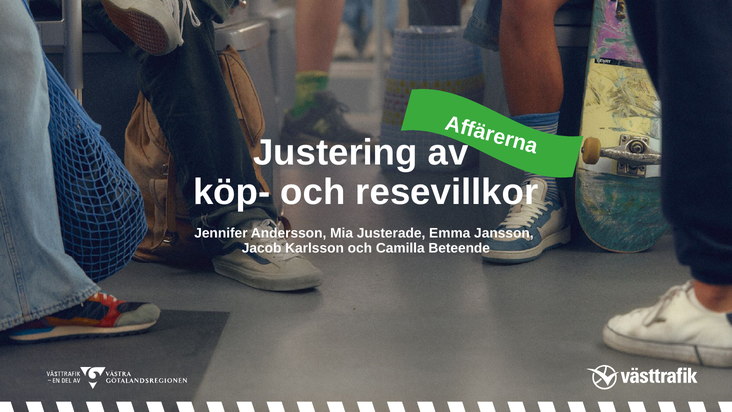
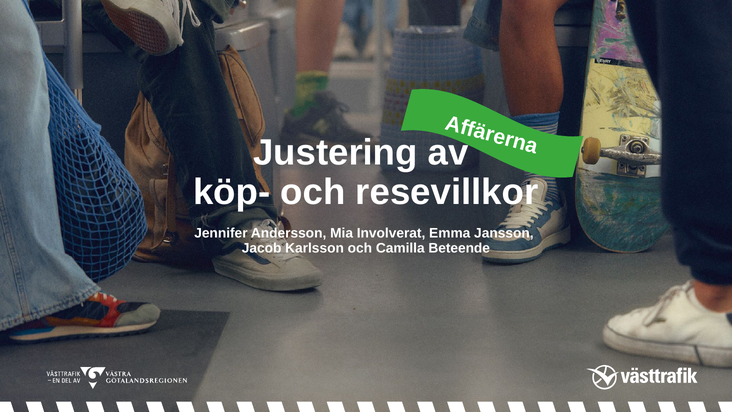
Justerade: Justerade -> Involverat (391, 233)
